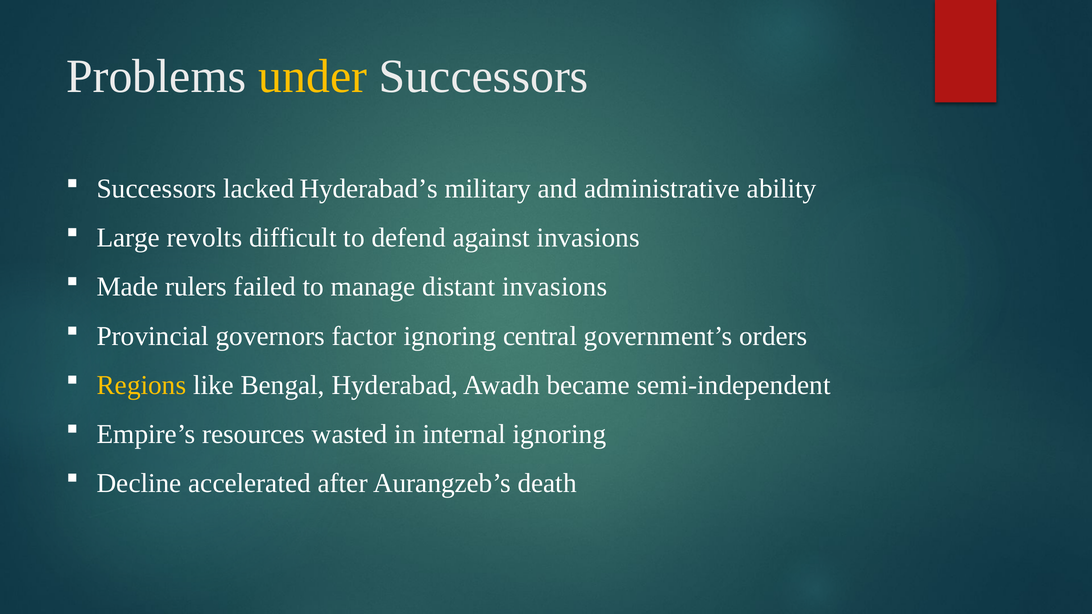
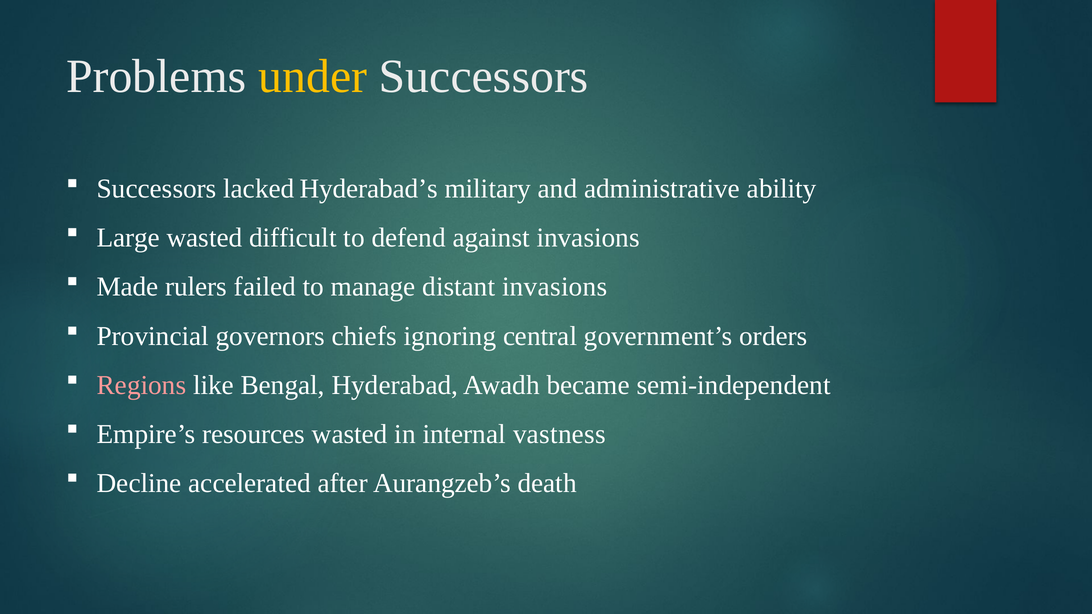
Large revolts: revolts -> wasted (205, 238)
factor: factor -> chiefs (364, 336)
Regions colour: yellow -> pink (141, 385)
internal ignoring: ignoring -> vastness (559, 434)
